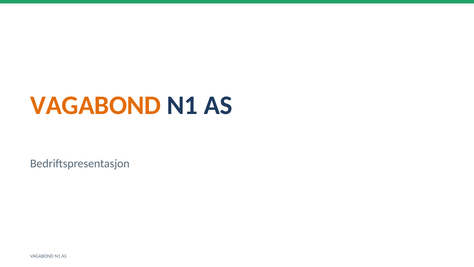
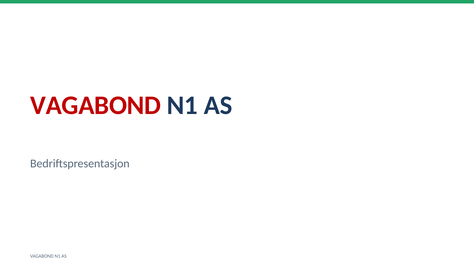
VAGABOND colour: orange -> red (96, 105)
